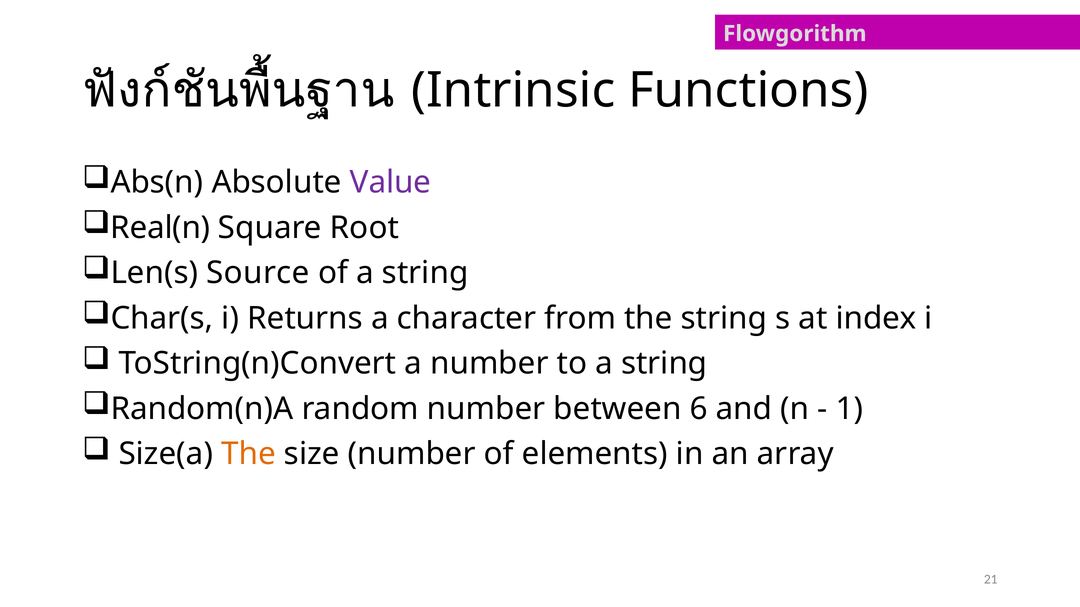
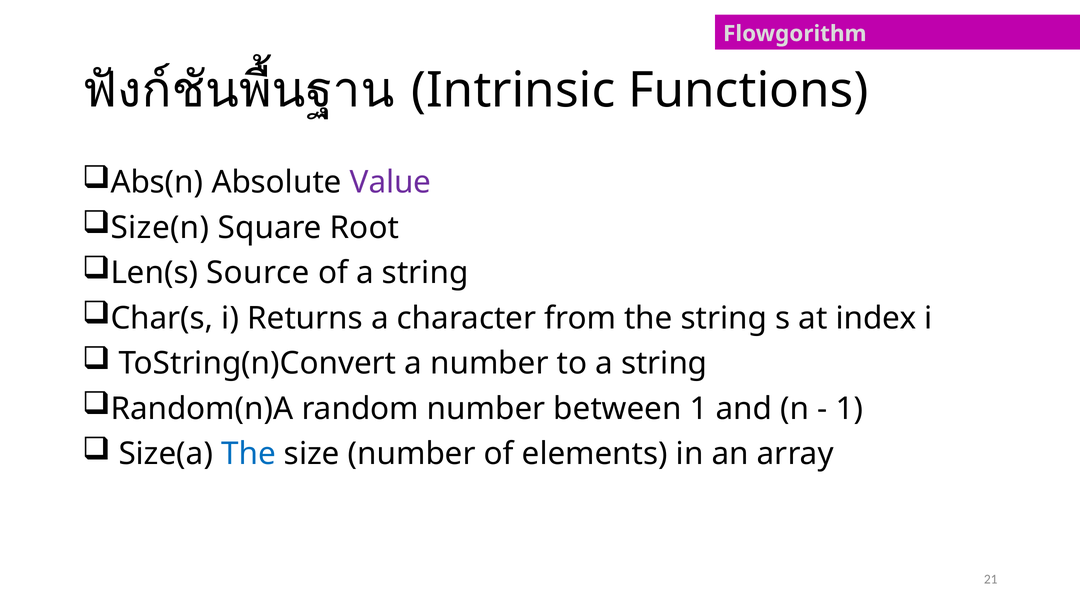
Real(n: Real(n -> Size(n (160, 228)
between 6: 6 -> 1 (699, 409)
The colour: orange -> blue (249, 454)
